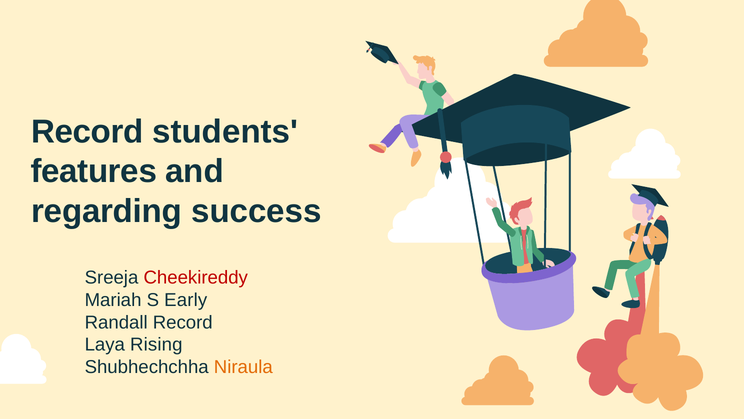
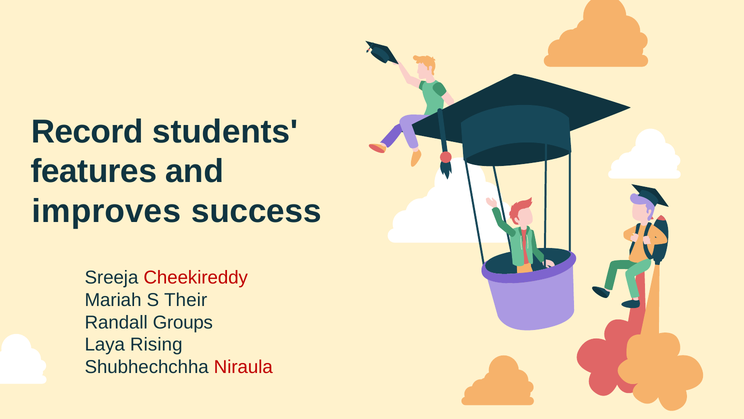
regarding: regarding -> improves (106, 211)
Early: Early -> Their (186, 300)
Randall Record: Record -> Groups (183, 322)
Niraula colour: orange -> red (243, 367)
